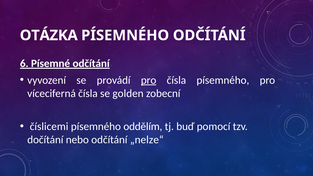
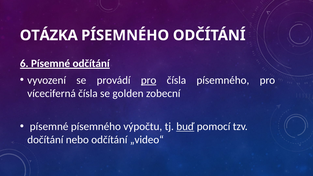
číslicemi: číslicemi -> písemné (49, 127)
oddělím: oddělím -> výpočtu (143, 127)
buď underline: none -> present (185, 127)
„nelze“: „nelze“ -> „video“ (147, 140)
